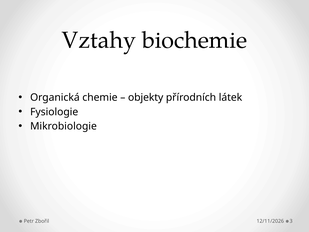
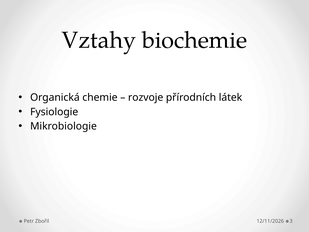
objekty: objekty -> rozvoje (146, 97)
